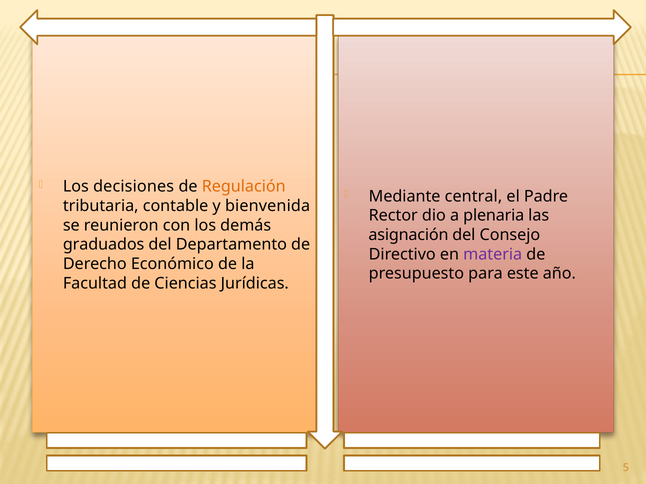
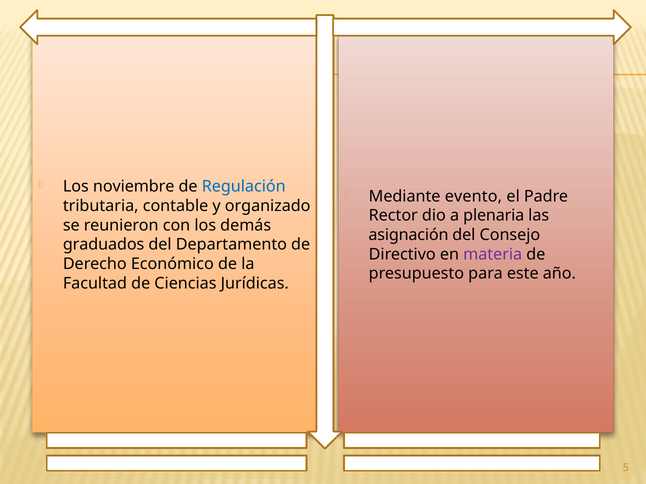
decisiones: decisiones -> noviembre (134, 187)
Regulación colour: orange -> blue (244, 187)
central: central -> evento (473, 196)
bienvenida: bienvenida -> organizado (268, 206)
